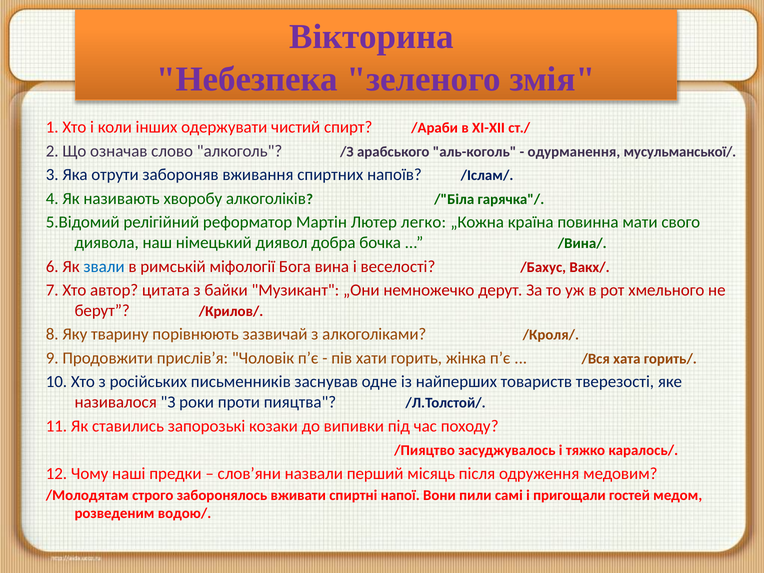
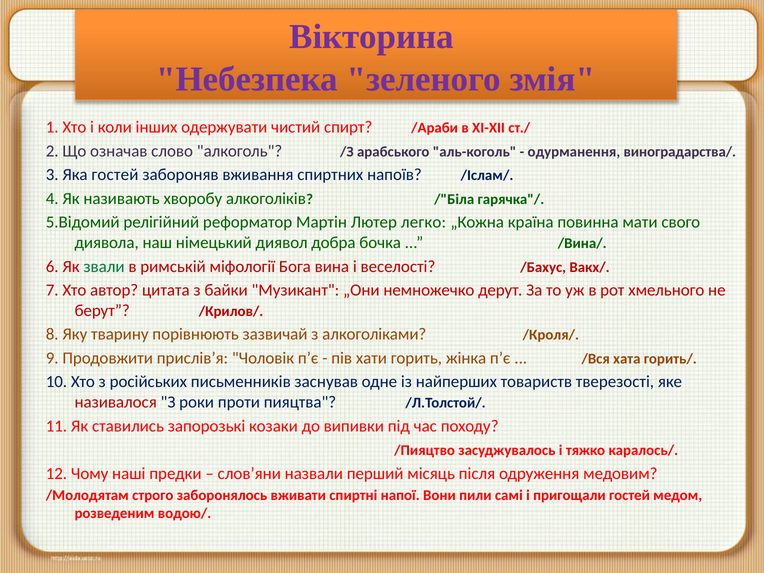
мусульманської/: мусульманської/ -> виноградарства/ (680, 152)
Яка отрути: отрути -> гостей (115, 175)
звали colour: blue -> green (104, 266)
